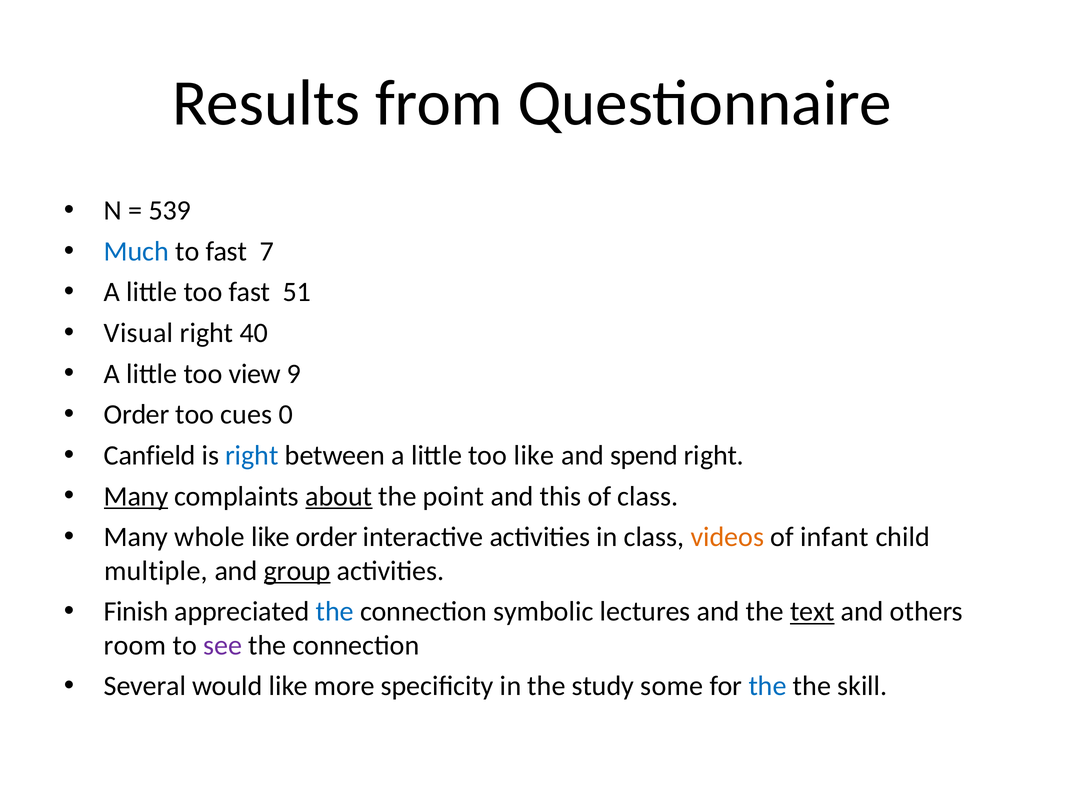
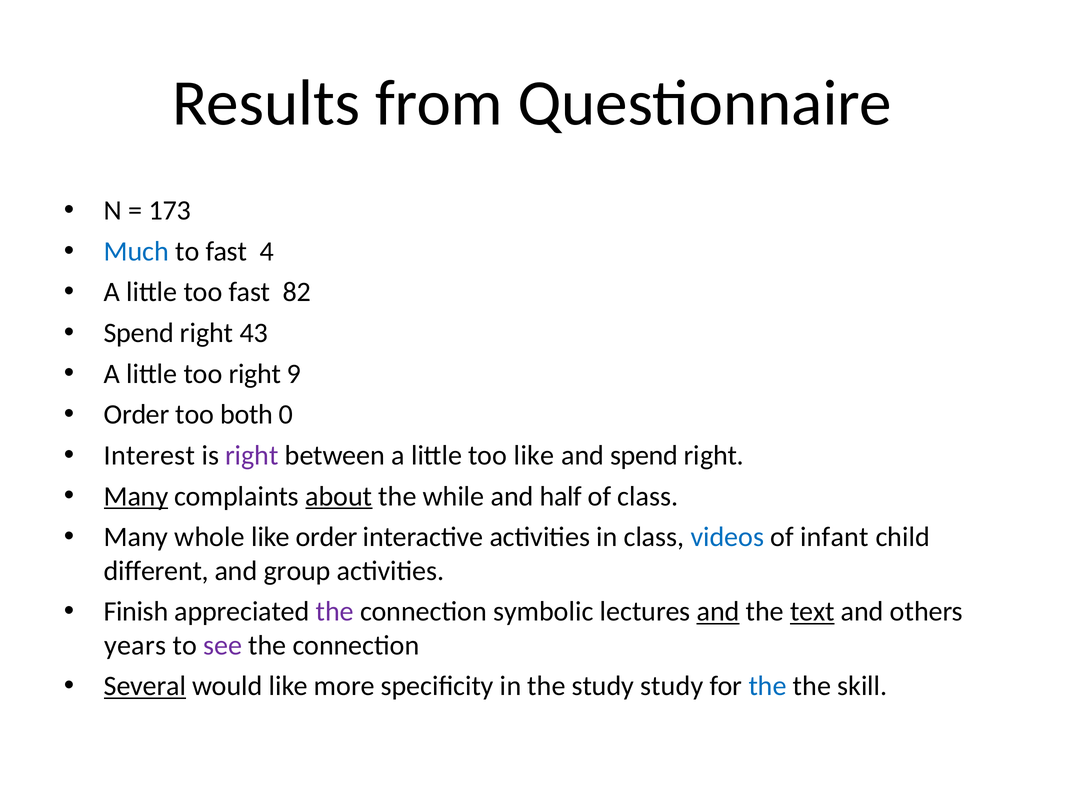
539: 539 -> 173 (170, 211)
7: 7 -> 4 (267, 251)
51: 51 -> 82 (297, 292)
Visual: Visual -> Spend (139, 333)
40: 40 -> 43 (254, 333)
too view: view -> right (255, 374)
cues: cues -> both (247, 415)
Canfield: Canfield -> Interest (149, 455)
right colour: blue -> purple (252, 455)
point: point -> while (454, 496)
this: this -> half (561, 496)
videos colour: orange -> blue (727, 537)
multiple: multiple -> different (156, 571)
group underline: present -> none (297, 571)
the colour: blue -> purple (335, 611)
and underline: none -> present (718, 611)
room: room -> years (135, 645)
Several underline: none -> present (145, 686)
study some: some -> study (672, 686)
